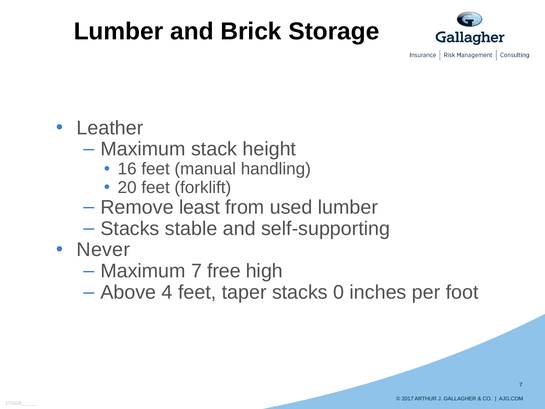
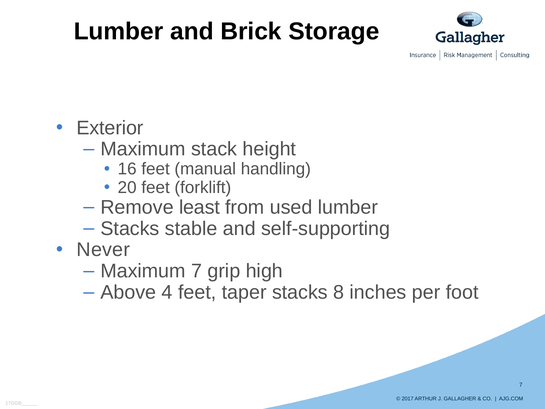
Leather: Leather -> Exterior (110, 128)
free: free -> grip (224, 271)
0: 0 -> 8 (339, 292)
